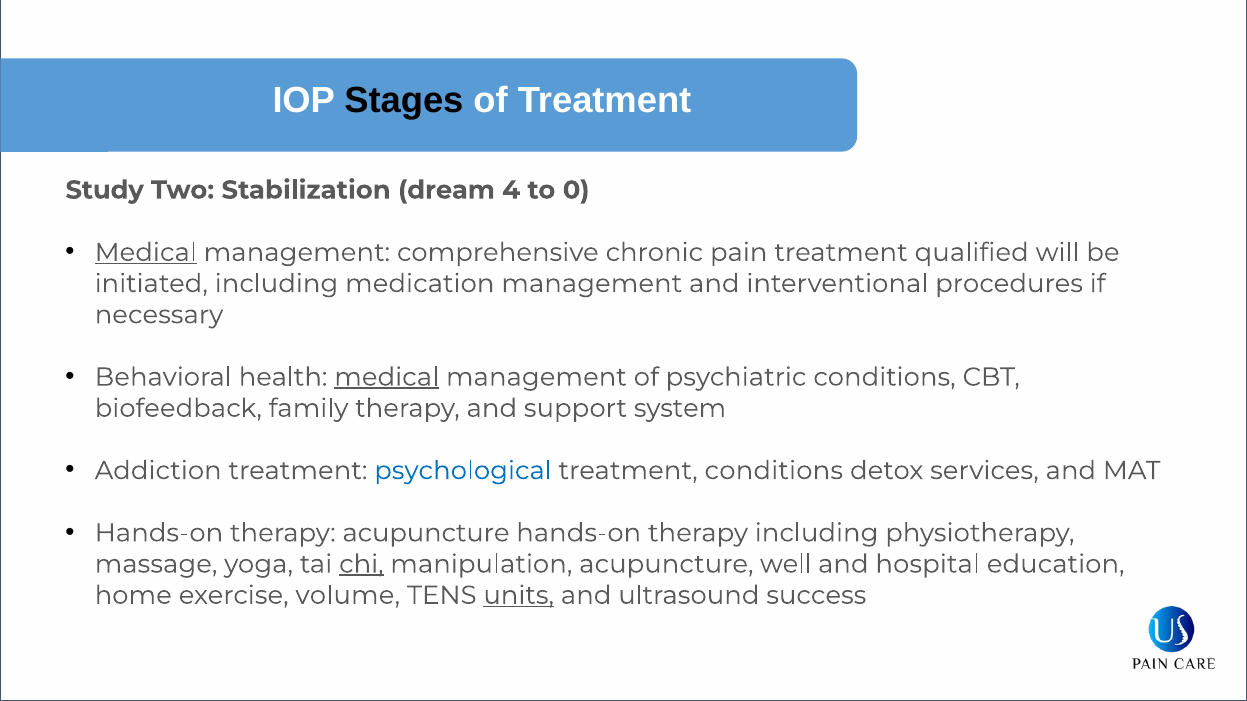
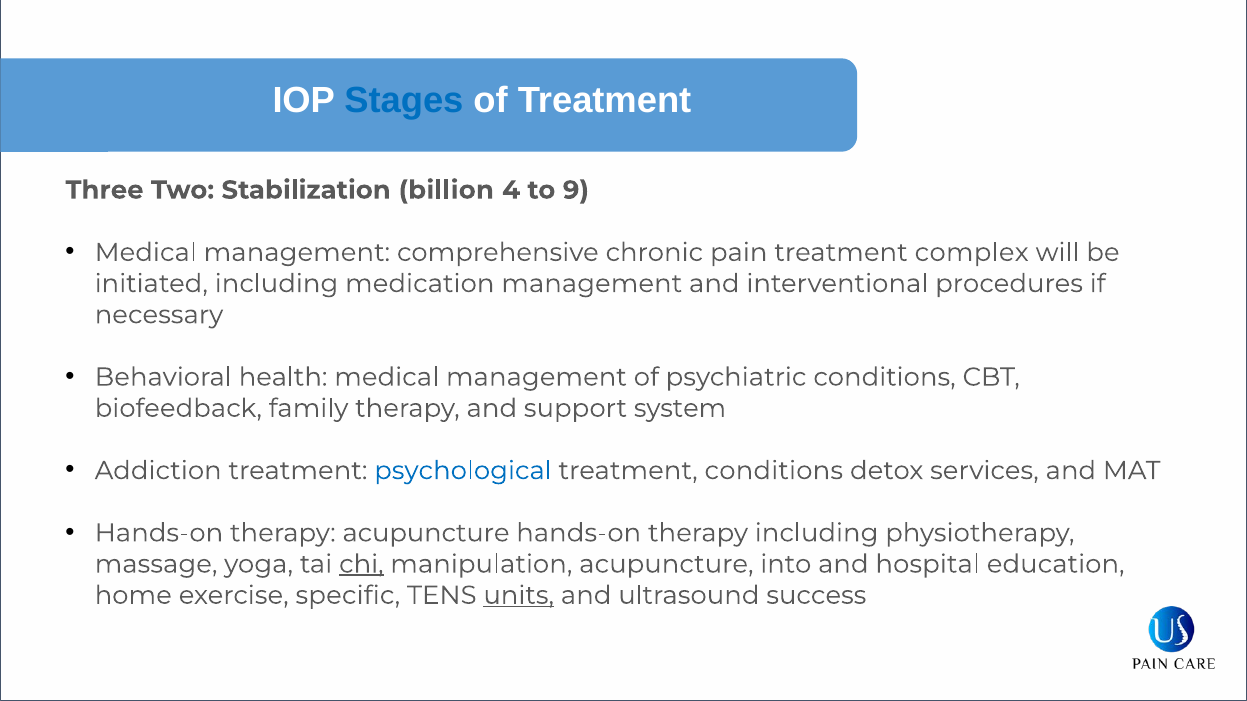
Stages colour: black -> blue (404, 100)
Study: Study -> Three (105, 190)
dream: dream -> billion (446, 190)
0: 0 -> 9 (576, 190)
Medical underline: present -> none (146, 253)
qualified: qualified -> complex (972, 253)
medical underline: present -> none (387, 377)
well: well -> into (786, 564)
volume: volume -> specific (348, 596)
